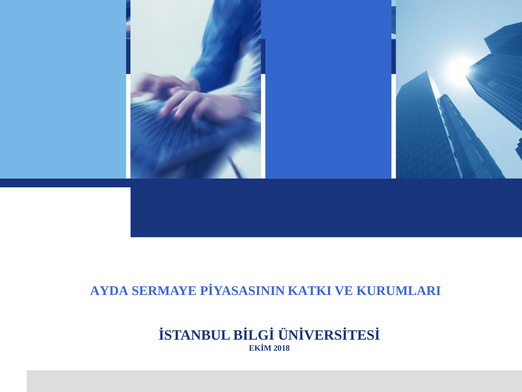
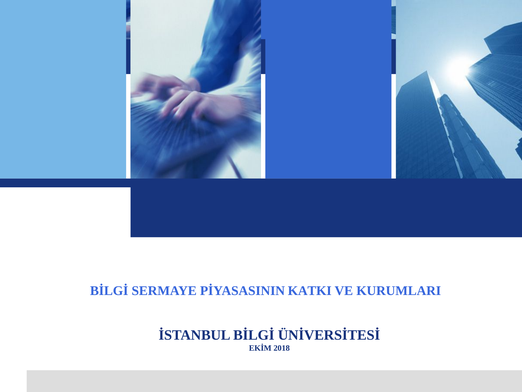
AYDA: AYDA -> BİLGİ (109, 291)
